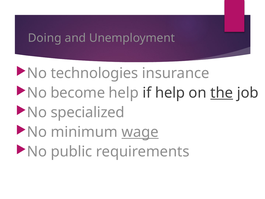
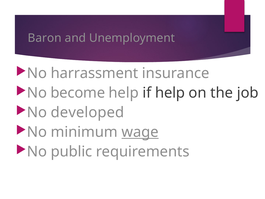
Doing: Doing -> Baron (45, 38)
technologies: technologies -> harrassment (94, 73)
the underline: present -> none (222, 93)
specialized: specialized -> developed (87, 112)
